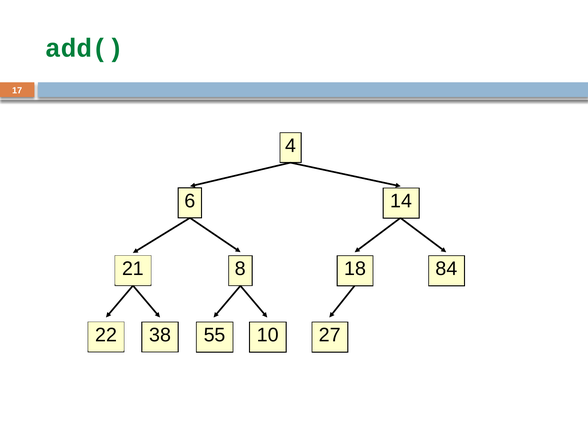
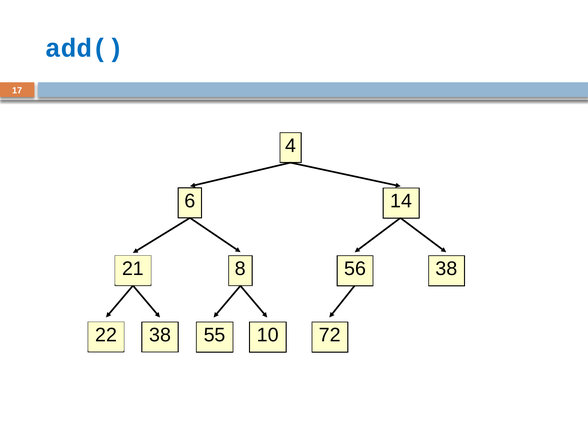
add( colour: green -> blue (84, 48)
8 84: 84 -> 38 (447, 269)
18: 18 -> 56 (355, 269)
27: 27 -> 72 (330, 335)
